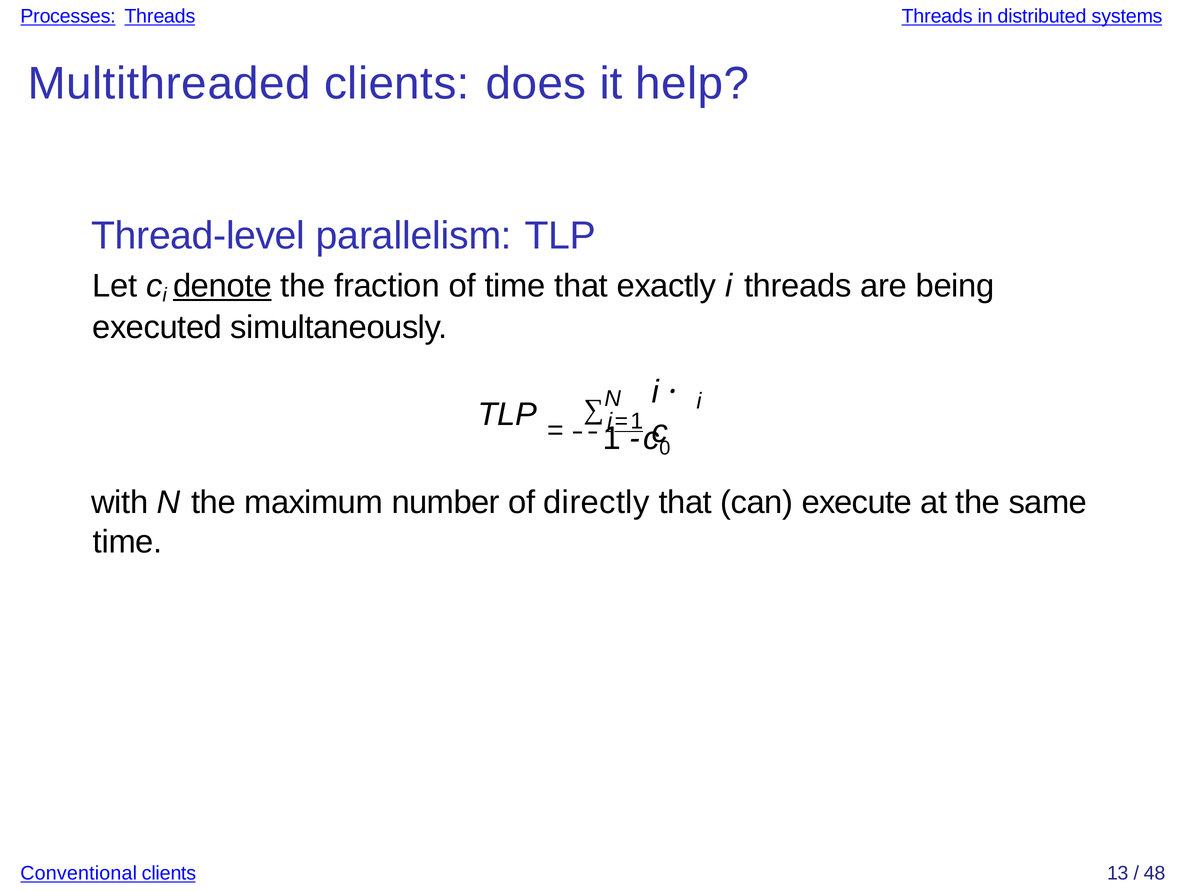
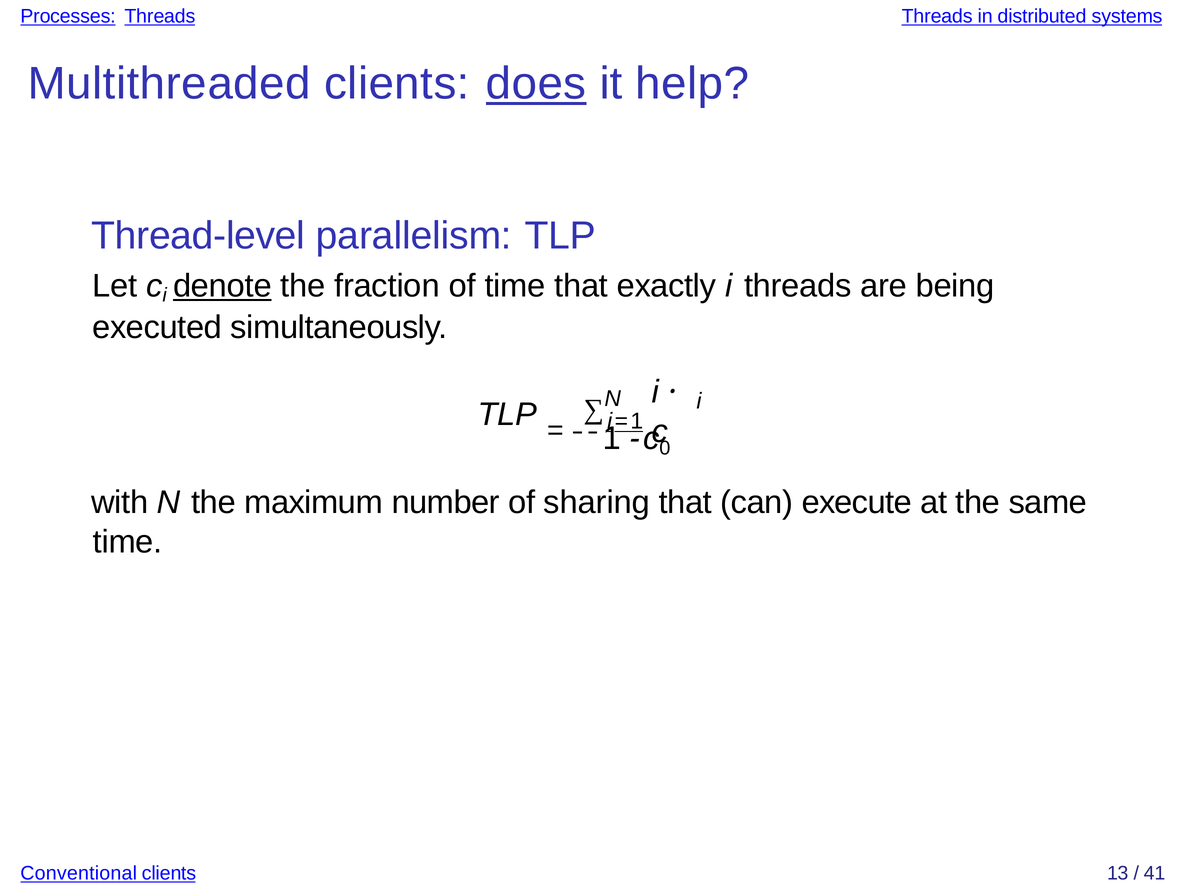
does underline: none -> present (536, 84)
directly: directly -> sharing (597, 503)
48: 48 -> 41 (1155, 874)
